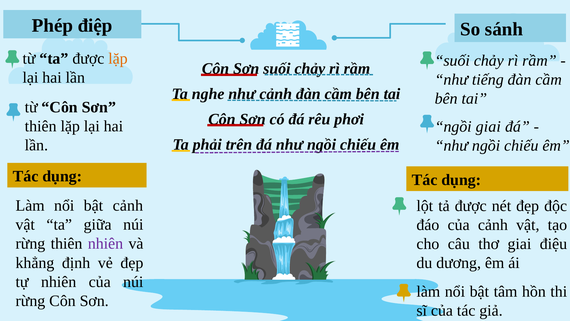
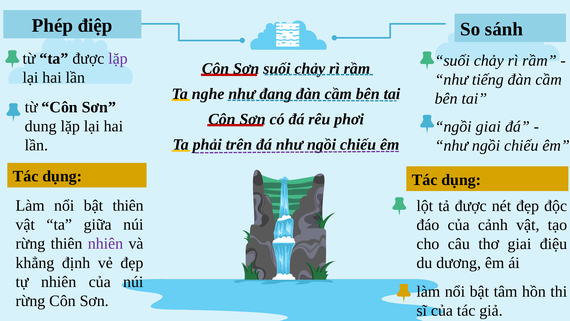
lặp colour: orange -> purple (118, 59)
như cảnh: cảnh -> đang (276, 94)
thiên: thiên -> dung (41, 126)
bật cảnh: cảnh -> thiên (128, 205)
